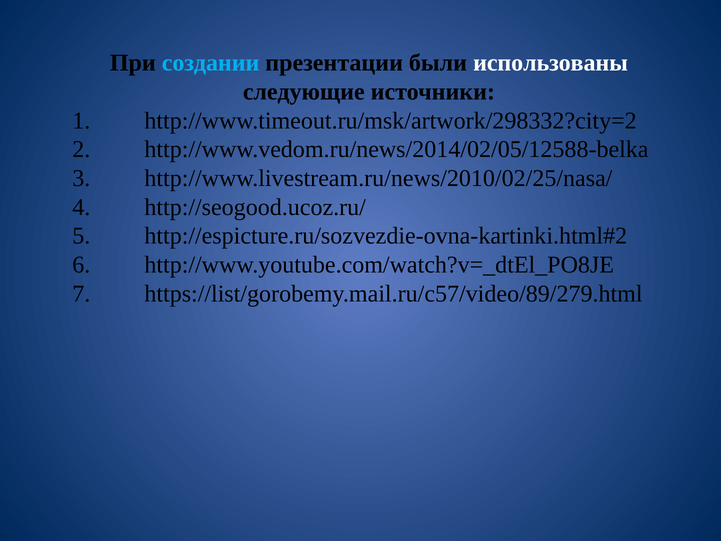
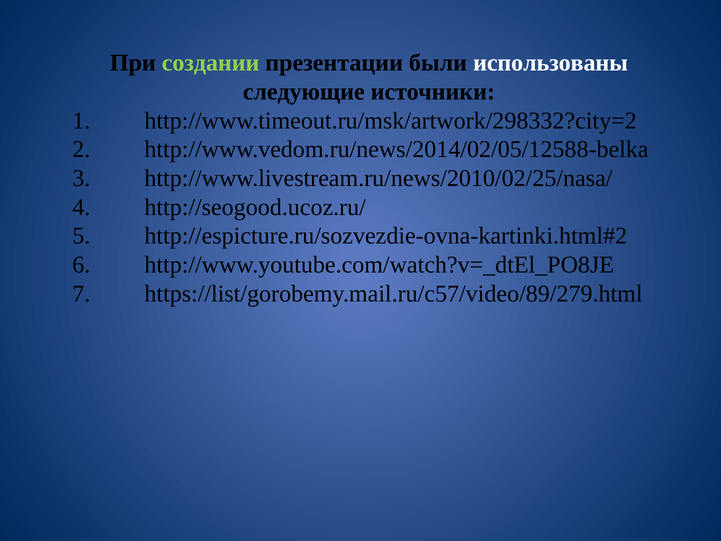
создании colour: light blue -> light green (211, 63)
